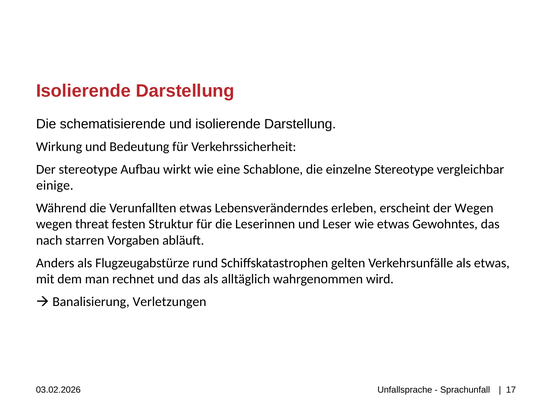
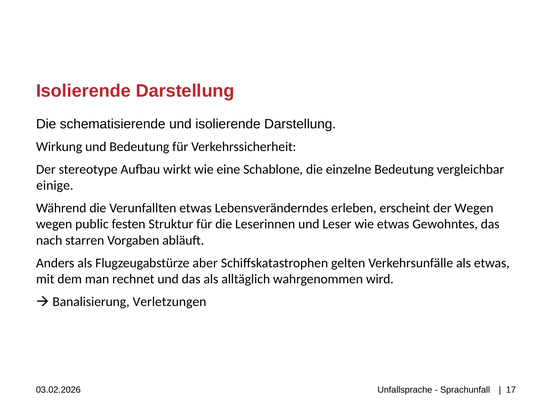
einzelne Stereotype: Stereotype -> Bedeutung (404, 169)
threat: threat -> public (92, 224)
rund: rund -> aber (205, 263)
